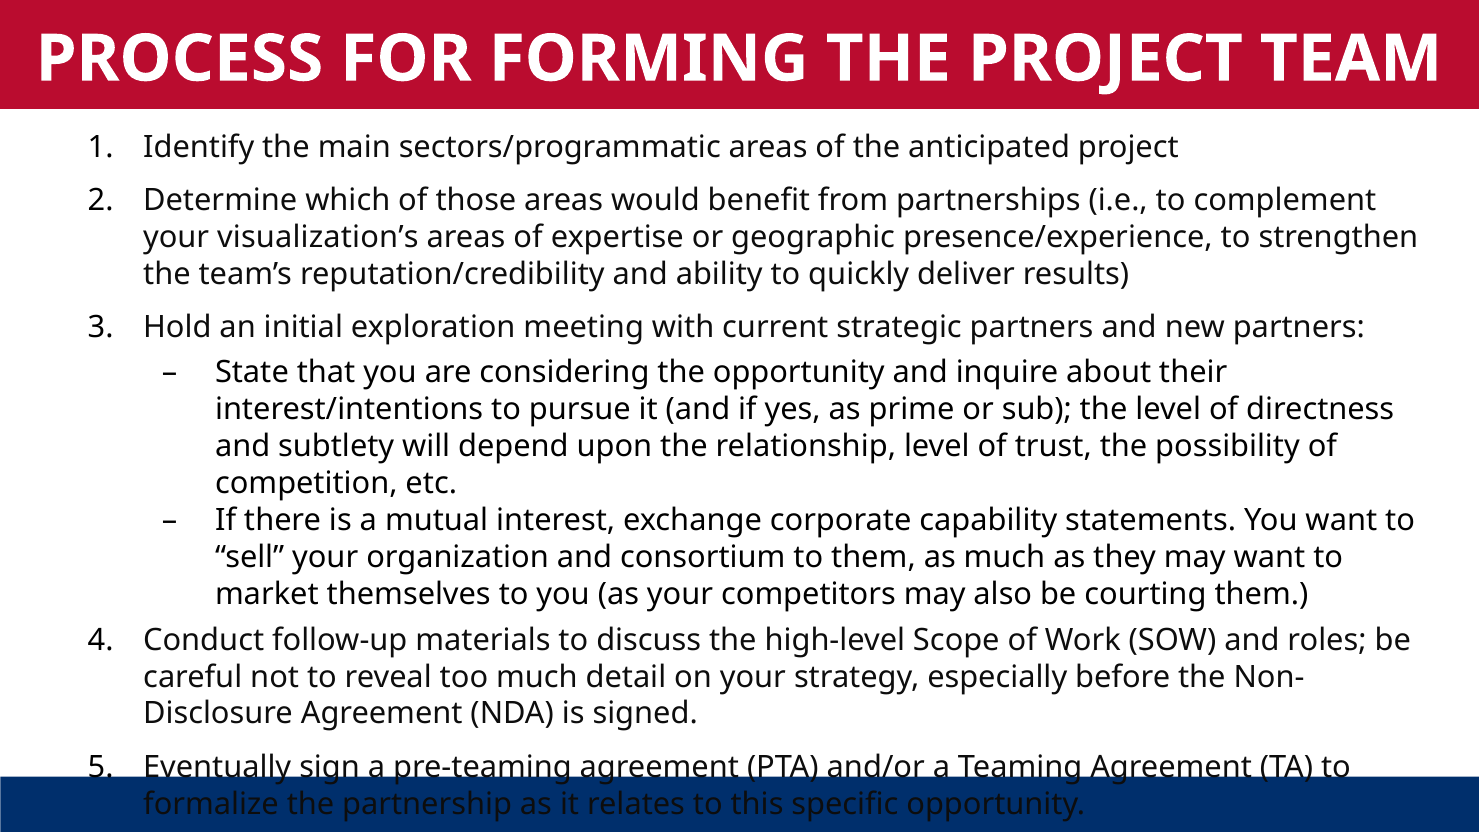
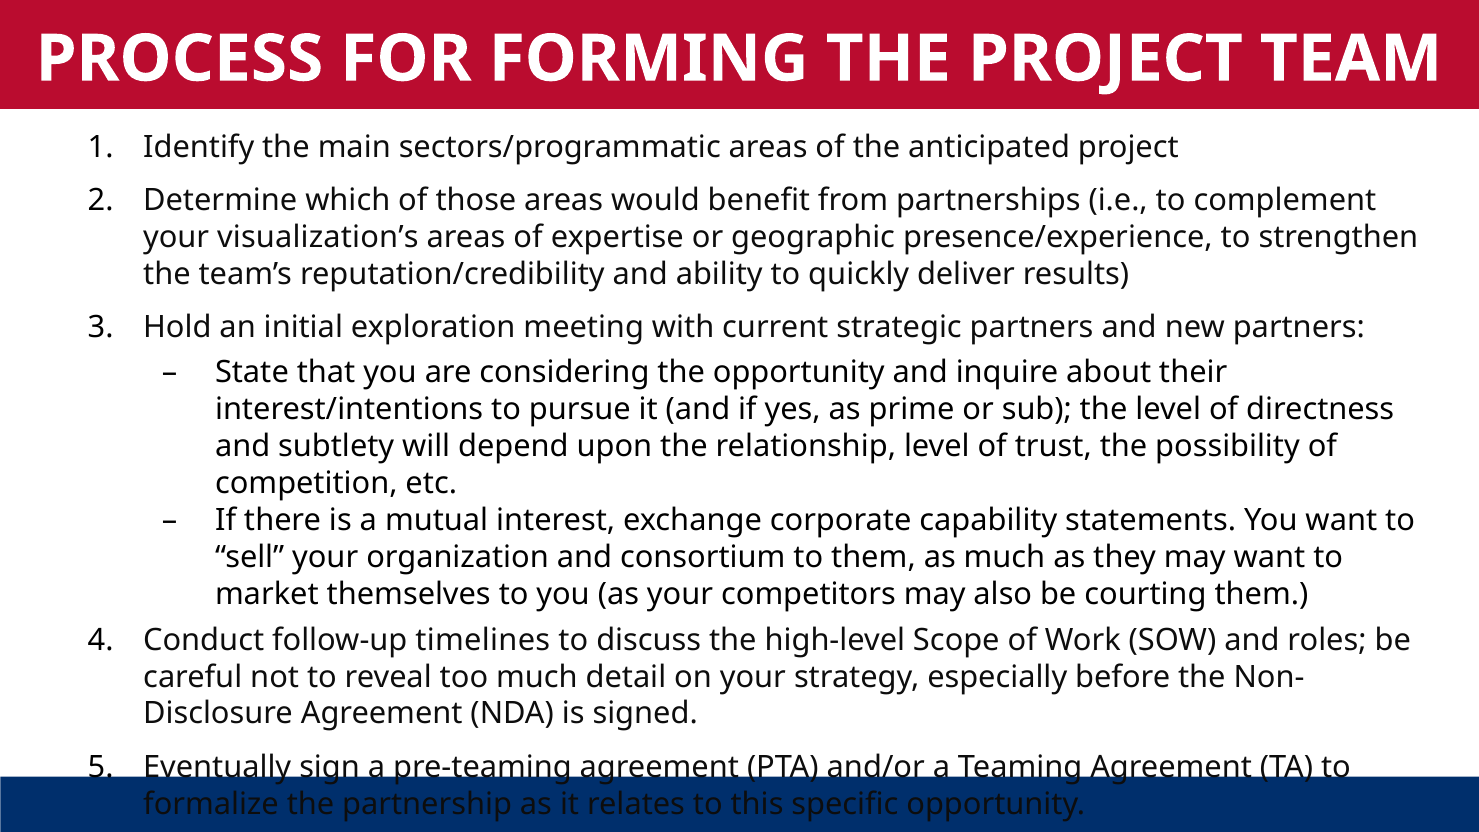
materials: materials -> timelines (483, 640)
